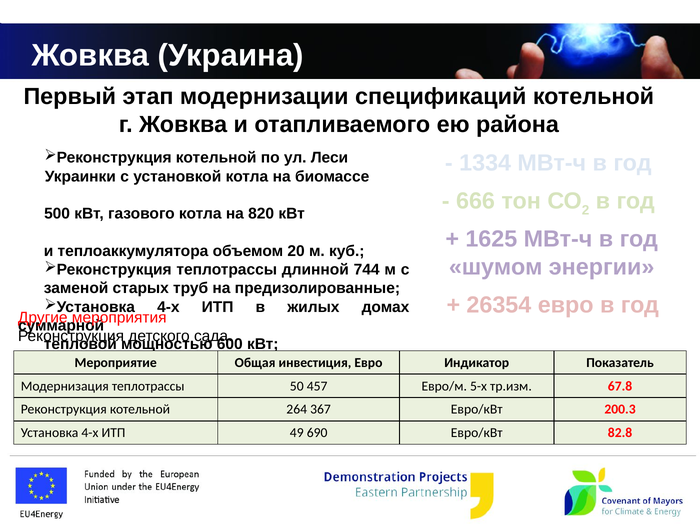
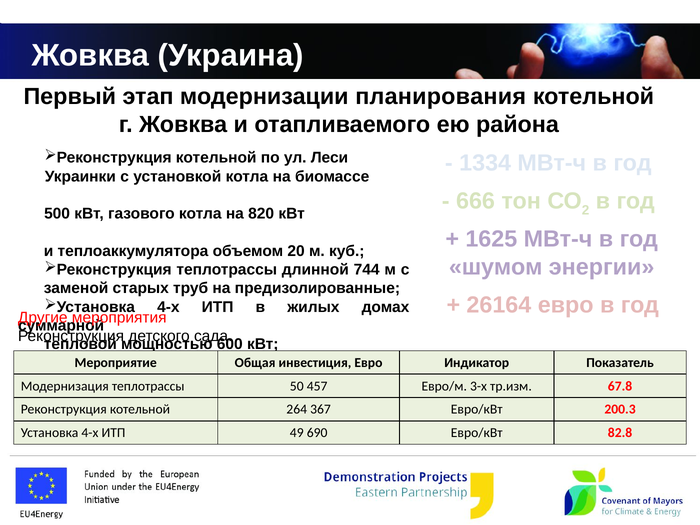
спецификаций: спецификаций -> планирования (441, 97)
26354: 26354 -> 26164 (499, 305)
5-х: 5-х -> 3-х (479, 386)
